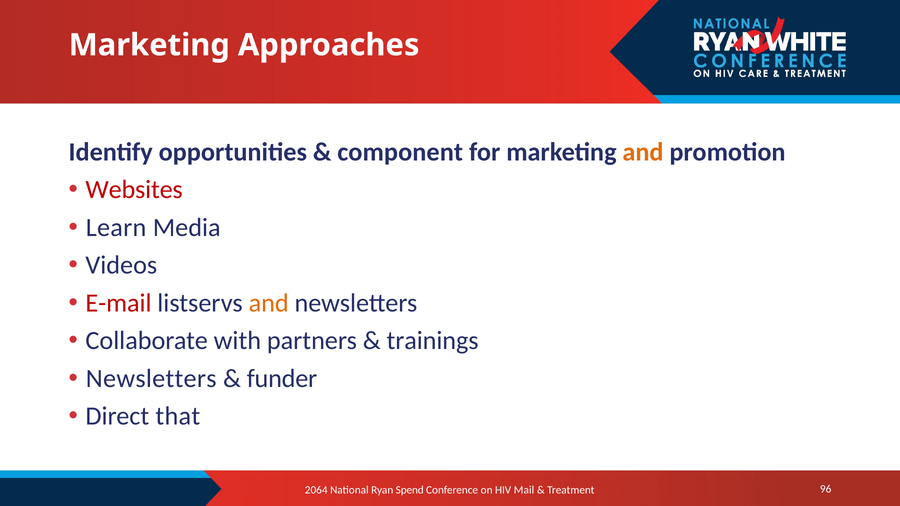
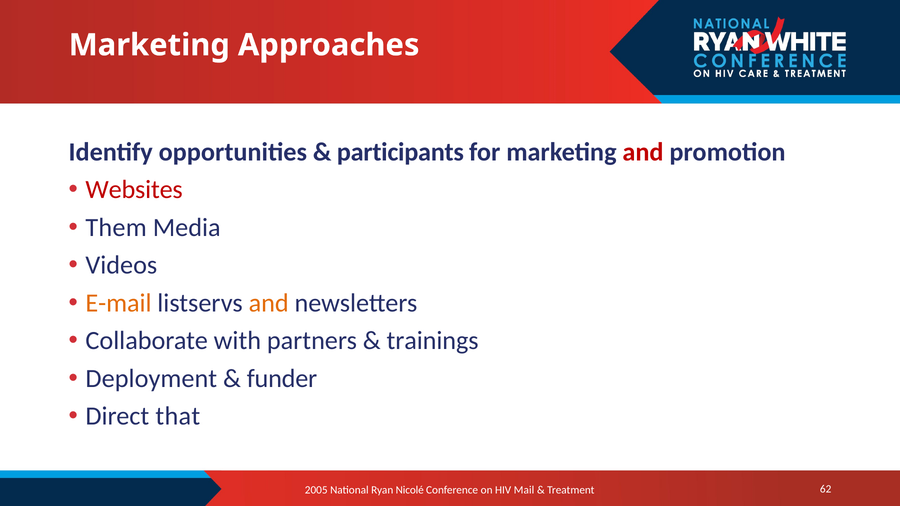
component: component -> participants (400, 152)
and colour: orange -> red (643, 152)
Learn: Learn -> Them (116, 228)
E-mail colour: red -> orange (119, 303)
Newsletters: Newsletters -> Deployment (151, 379)
2064: 2064 -> 2005 (316, 490)
Spend: Spend -> Nicolé (410, 490)
96: 96 -> 62 (826, 489)
